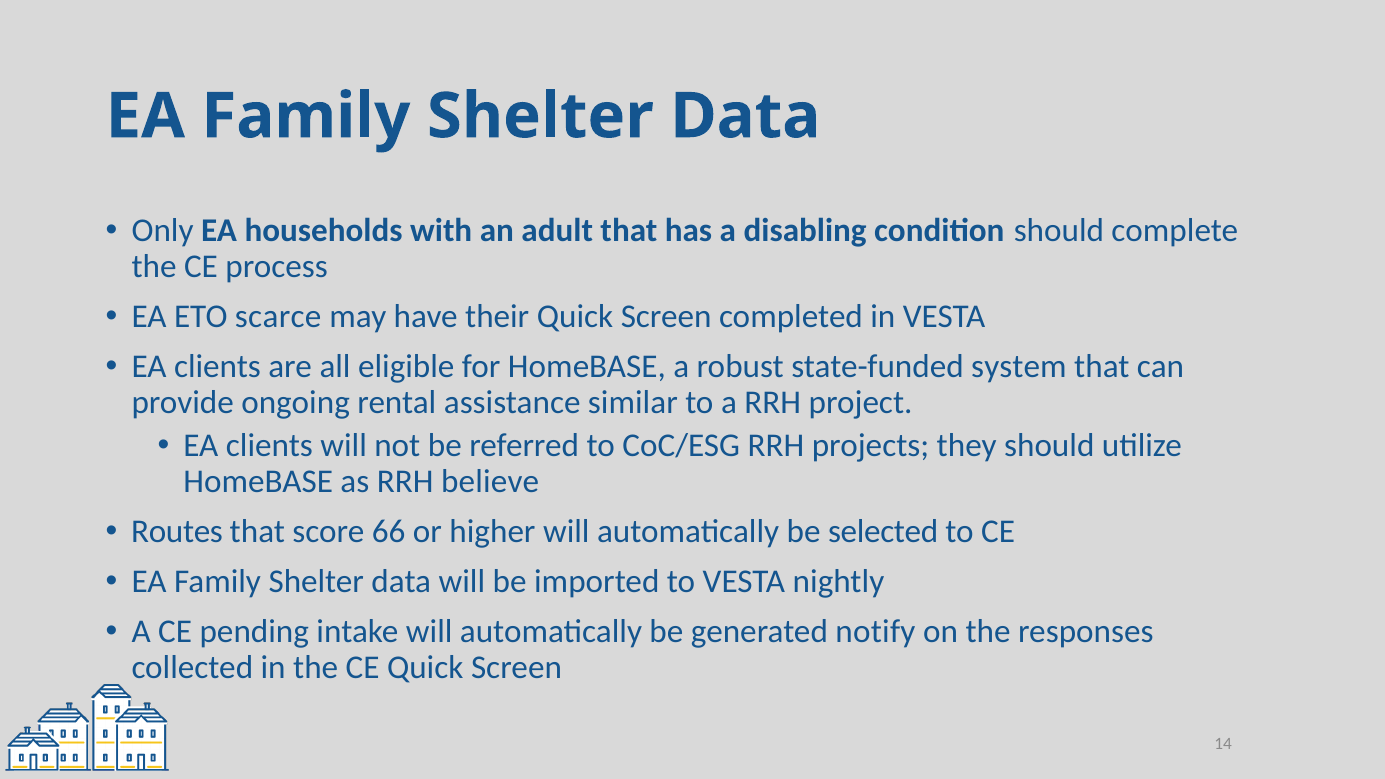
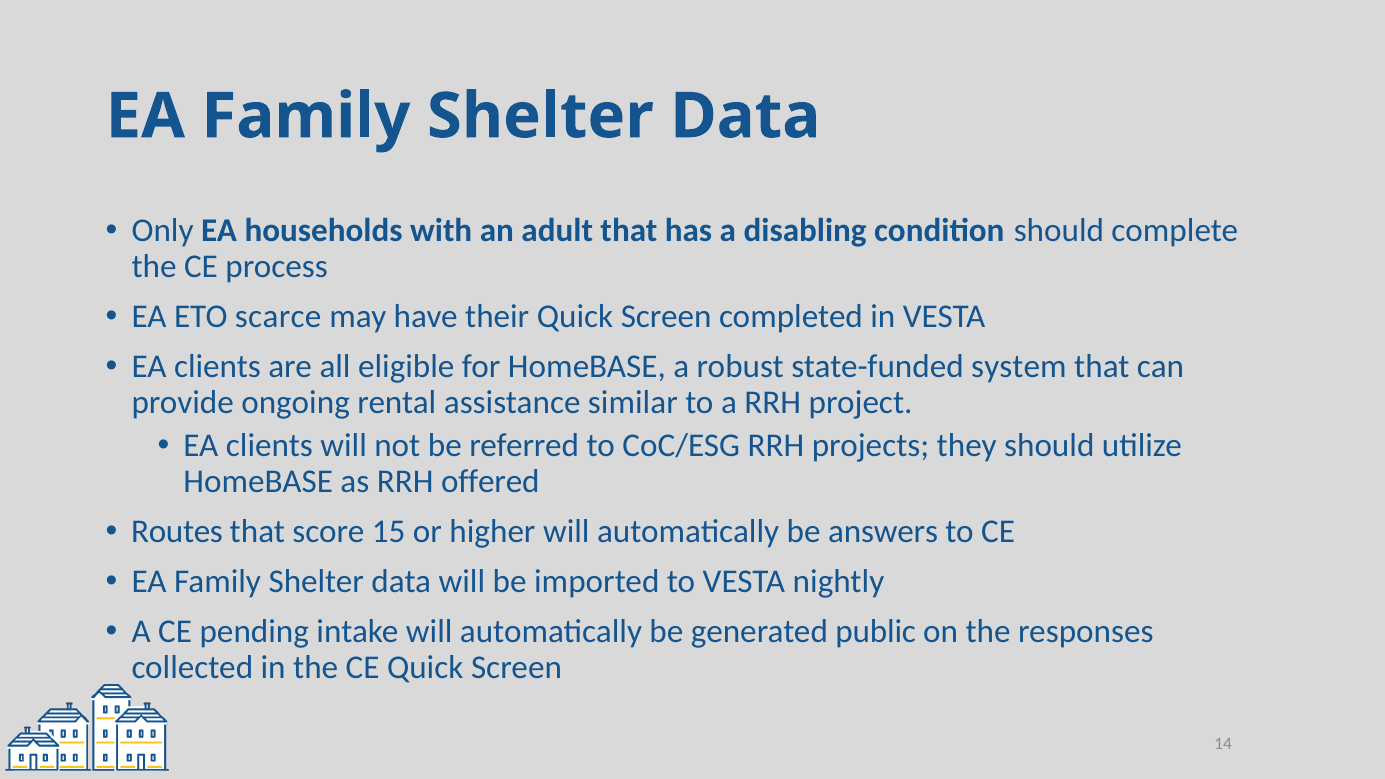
believe: believe -> offered (490, 481)
66: 66 -> 15 (389, 532)
selected: selected -> answers (883, 532)
notify: notify -> public (876, 632)
